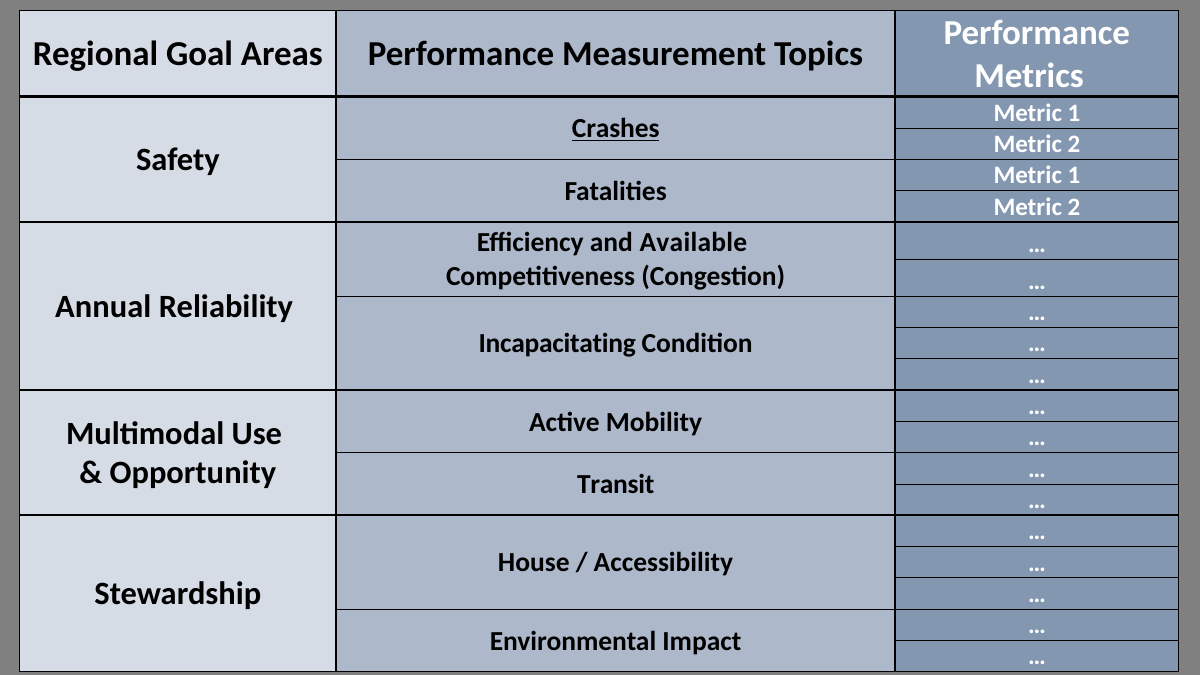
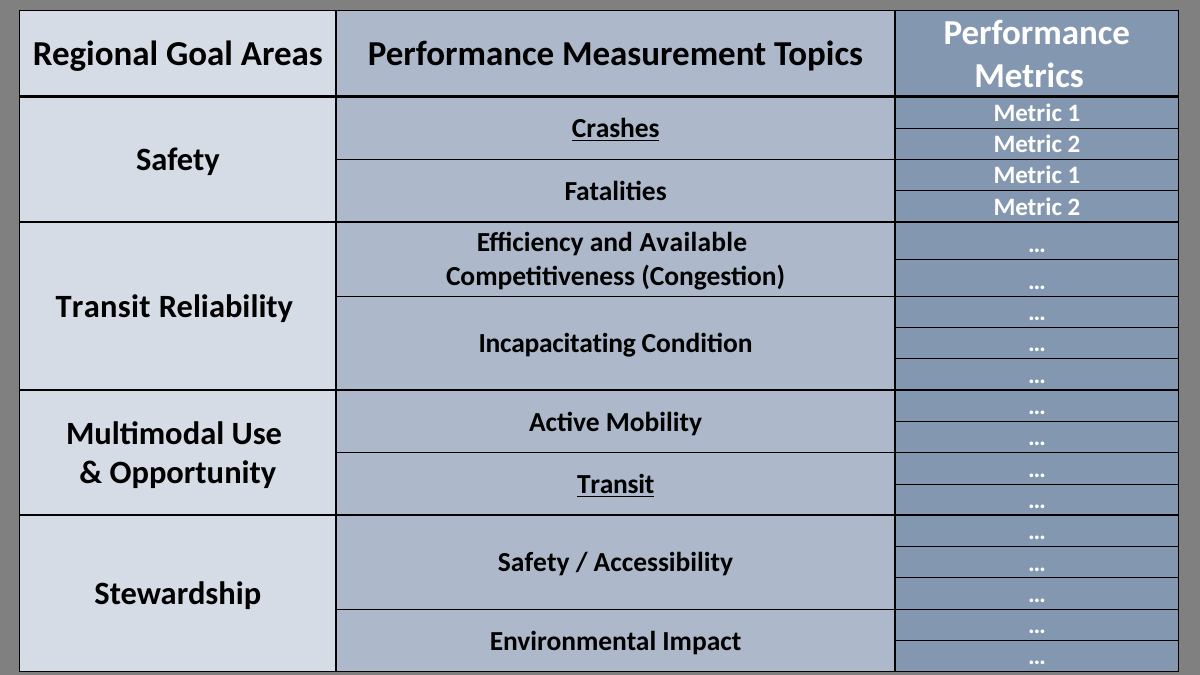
Annual: Annual -> Transit (103, 307)
Transit underline: none -> present (616, 485)
House: House -> Safety (534, 563)
